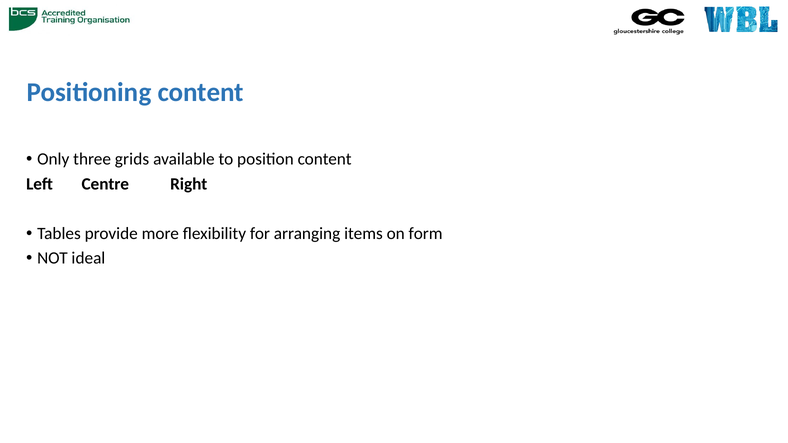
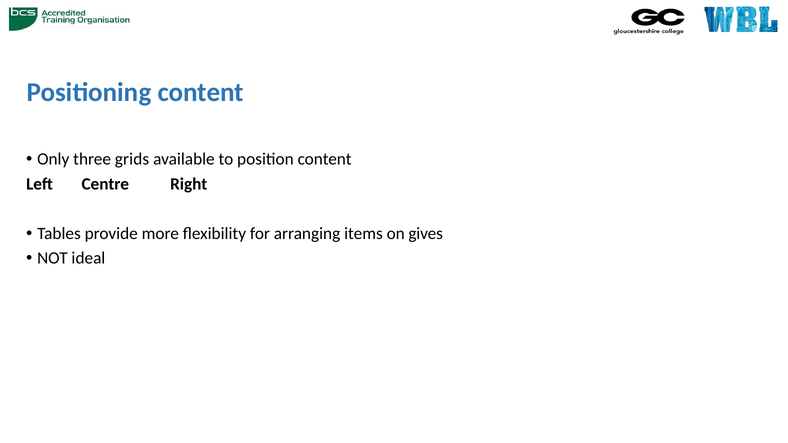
form: form -> gives (426, 234)
